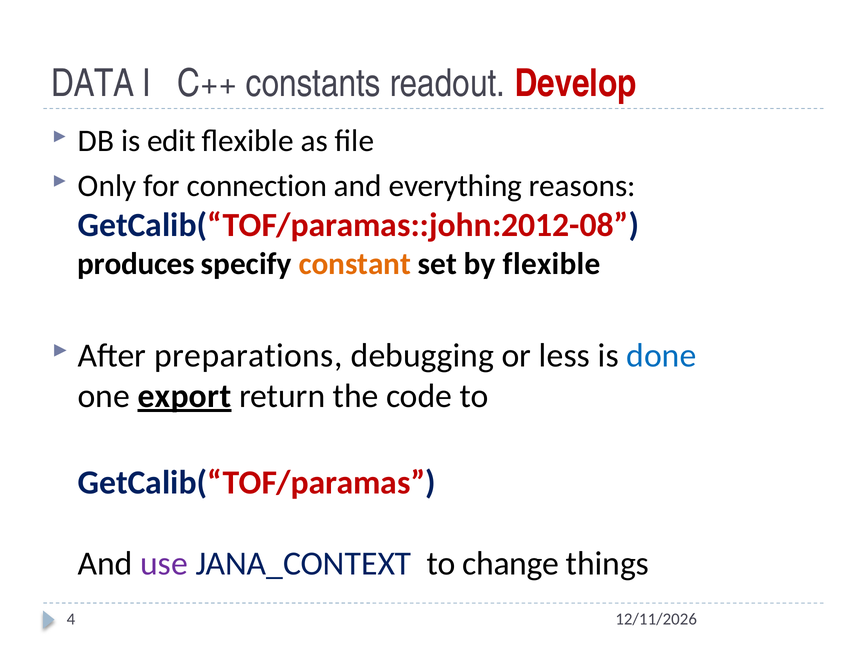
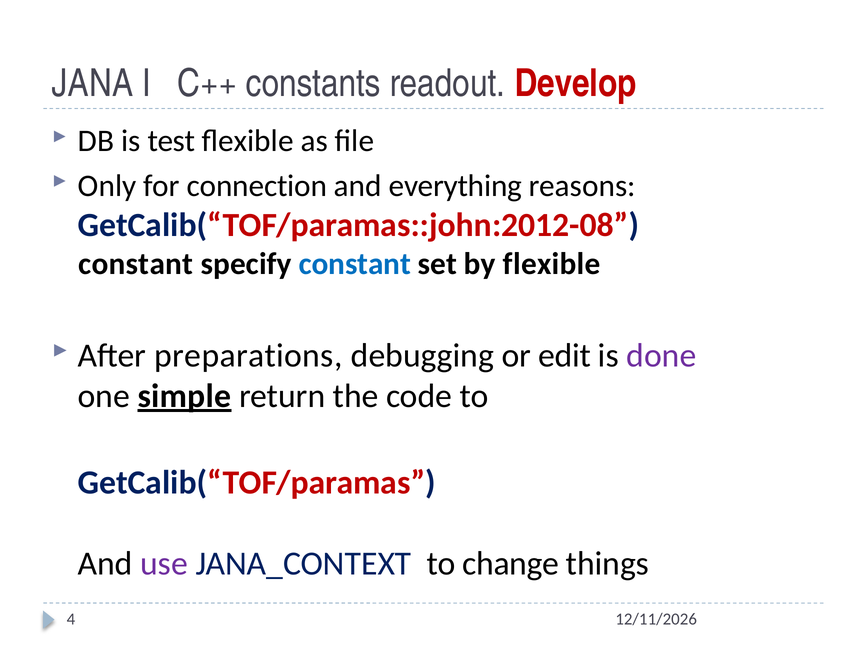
DATA: DATA -> JANA (93, 84)
edit: edit -> test (171, 141)
produces: produces -> constant (136, 264)
constant colour: orange -> blue (355, 264)
less: less -> edit (565, 355)
done colour: blue -> purple (661, 355)
export: export -> simple (184, 395)
